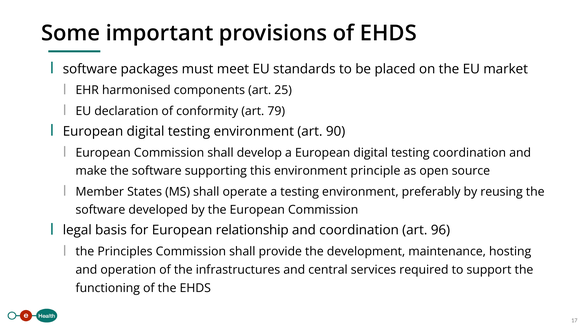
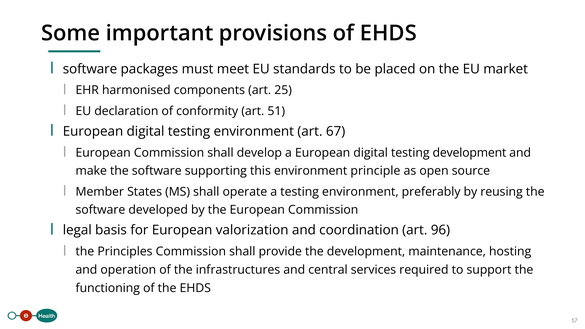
79: 79 -> 51 (276, 111)
90: 90 -> 67 (336, 131)
testing coordination: coordination -> development (469, 153)
relationship: relationship -> valorization (252, 230)
